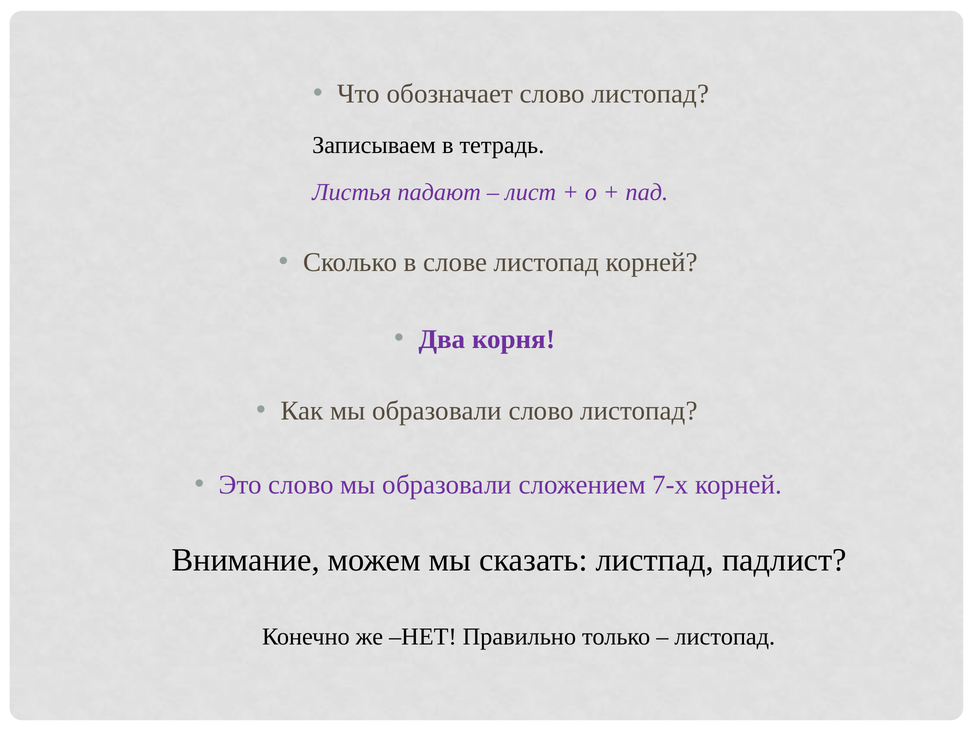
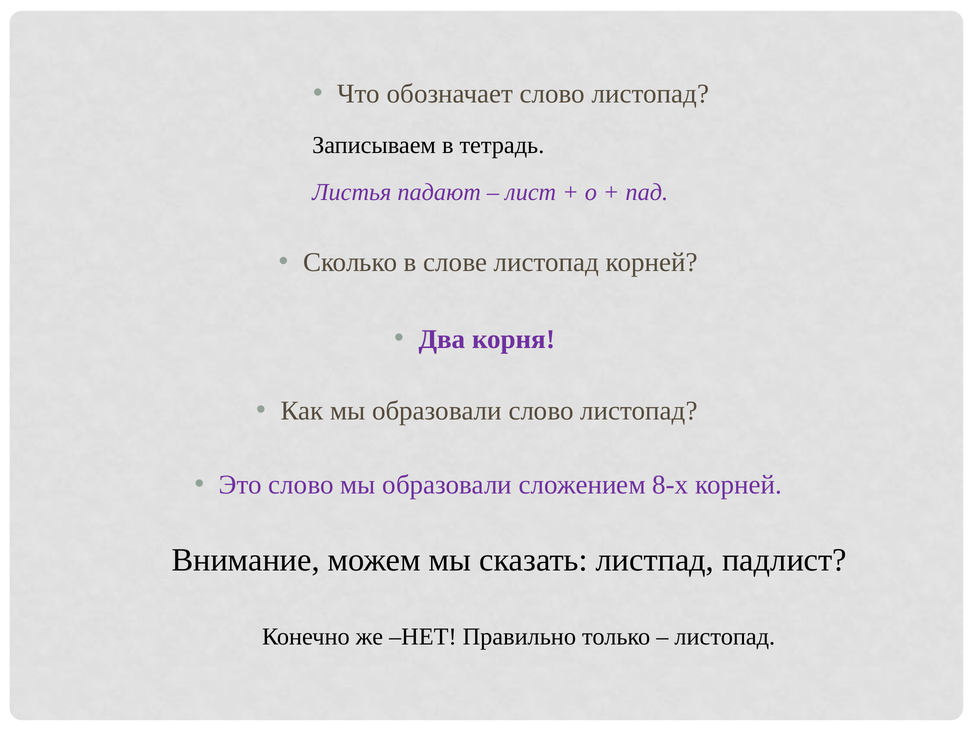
7-х: 7-х -> 8-х (670, 485)
